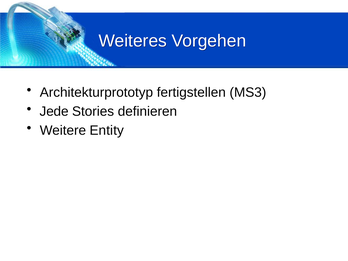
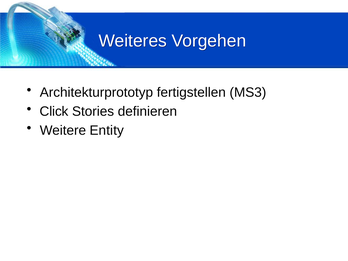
Jede: Jede -> Click (54, 111)
